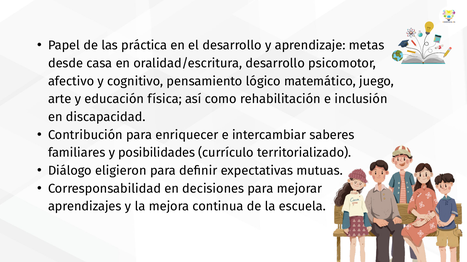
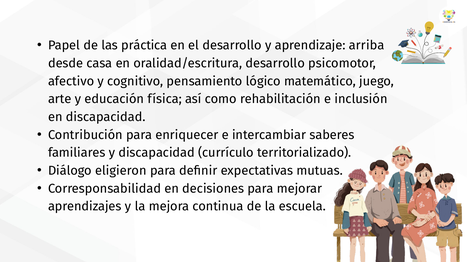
metas: metas -> arriba (367, 46)
y posibilidades: posibilidades -> discapacidad (157, 153)
